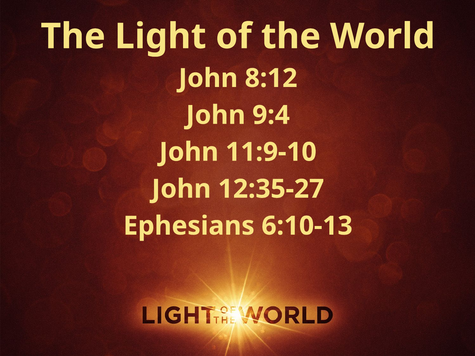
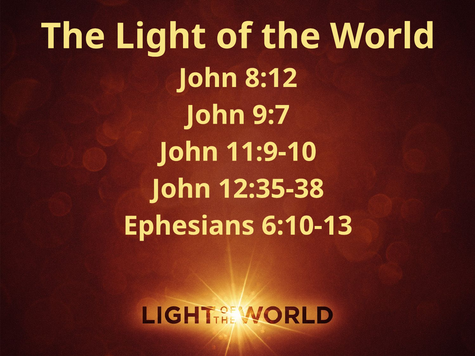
9:4: 9:4 -> 9:7 (271, 115)
12:35-27: 12:35-27 -> 12:35-38 (271, 189)
